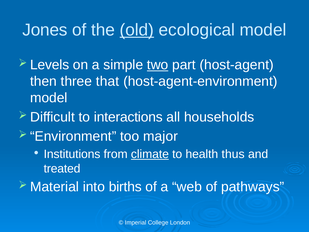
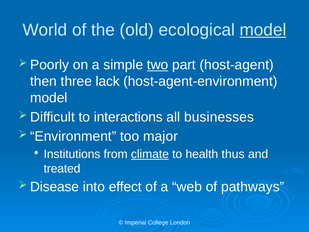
Jones: Jones -> World (45, 30)
old underline: present -> none (137, 30)
model underline: none -> present (263, 30)
Levels: Levels -> Poorly (50, 65)
that: that -> lack (108, 81)
households: households -> businesses (219, 117)
Material: Material -> Disease (55, 187)
births: births -> effect (125, 187)
